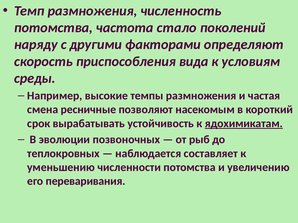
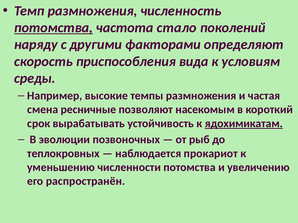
потомства underline: none -> present (53, 28)
составляет: составляет -> прокариот (211, 154)
переваривания: переваривания -> распространён (86, 182)
